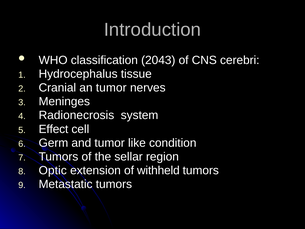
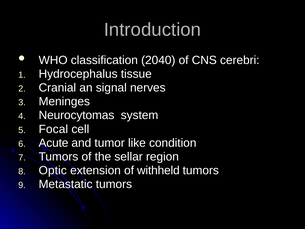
2043: 2043 -> 2040 (158, 60)
an tumor: tumor -> signal (111, 88)
Radionecrosis: Radionecrosis -> Neurocytomas (76, 115)
Effect: Effect -> Focal (53, 129)
Germ: Germ -> Acute (53, 143)
